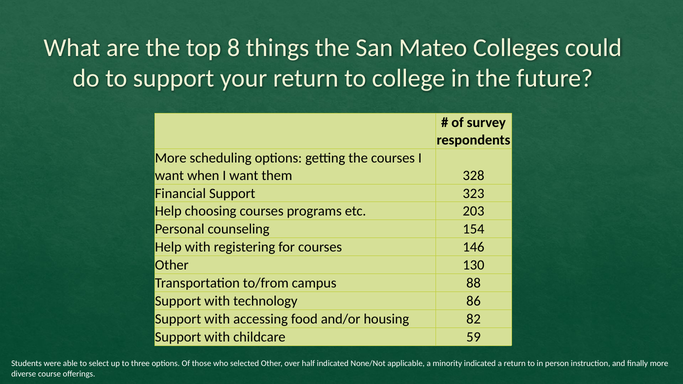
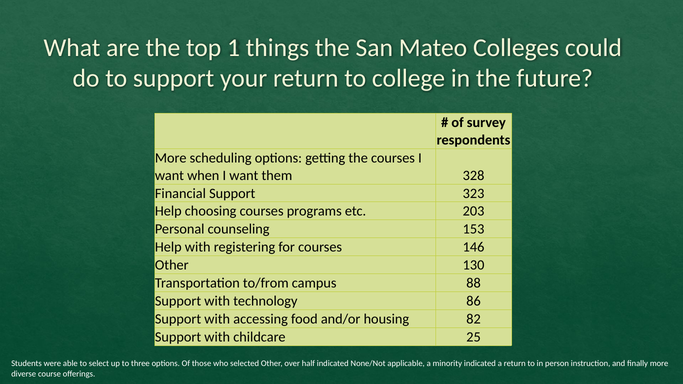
8: 8 -> 1 (234, 48)
154: 154 -> 153 (474, 229)
59: 59 -> 25 (474, 337)
